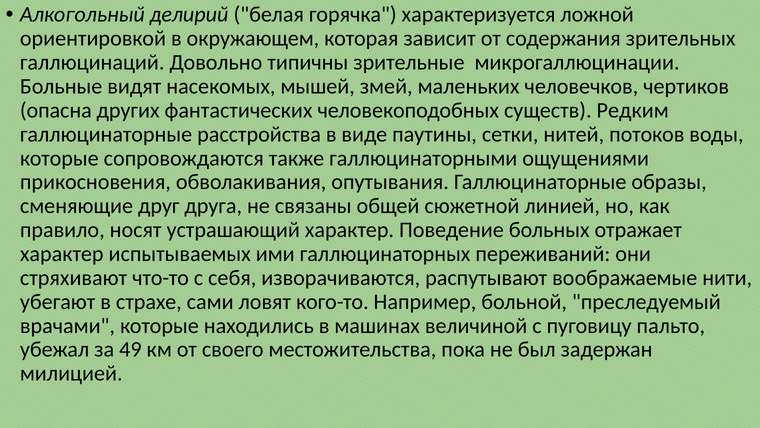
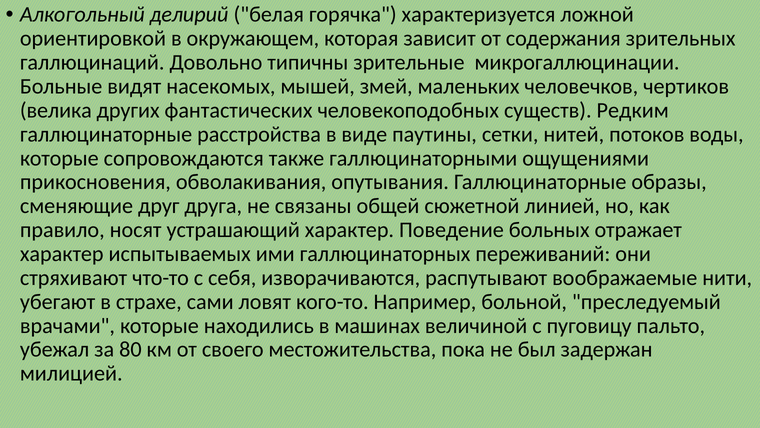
опасна: опасна -> велика (56, 110)
49: 49 -> 80 (130, 349)
